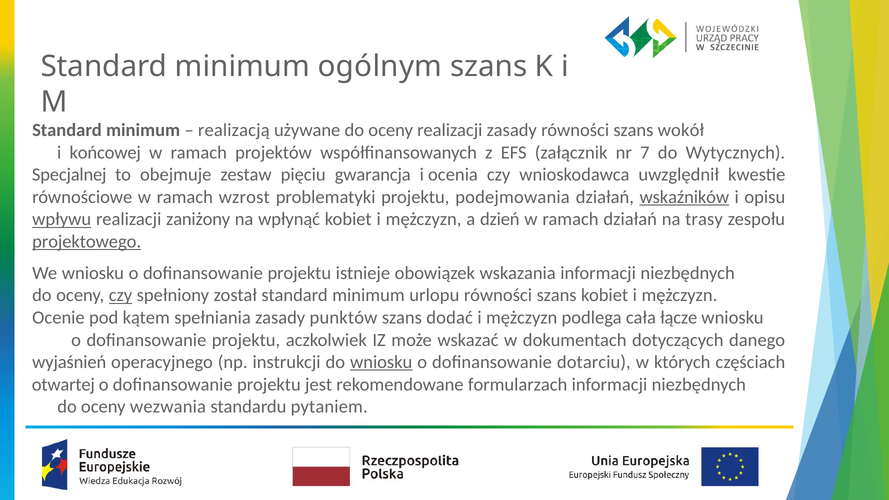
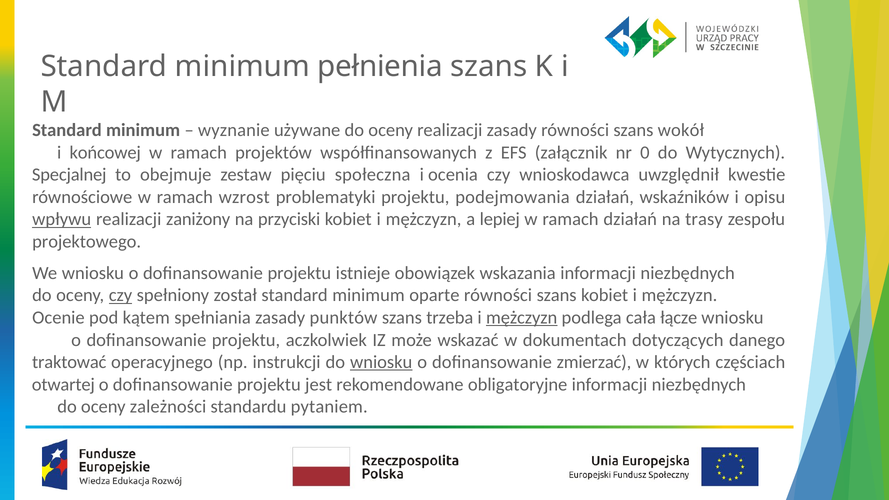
ogólnym: ogólnym -> pełnienia (380, 66)
realizacją: realizacją -> wyznanie (234, 130)
7: 7 -> 0 (645, 153)
gwarancja: gwarancja -> społeczna (373, 175)
wskaźników underline: present -> none (684, 197)
wpłynąć: wpłynąć -> przyciski (289, 219)
dzień: dzień -> lepiej (500, 219)
projektowego underline: present -> none (87, 242)
urlopu: urlopu -> oparte (434, 295)
dodać: dodać -> trzeba (450, 318)
mężczyzn underline: none -> present (522, 318)
wyjaśnień: wyjaśnień -> traktować (69, 362)
dotarciu: dotarciu -> zmierzać (594, 362)
formularzach: formularzach -> obligatoryjne (518, 384)
wezwania: wezwania -> zależności (168, 407)
